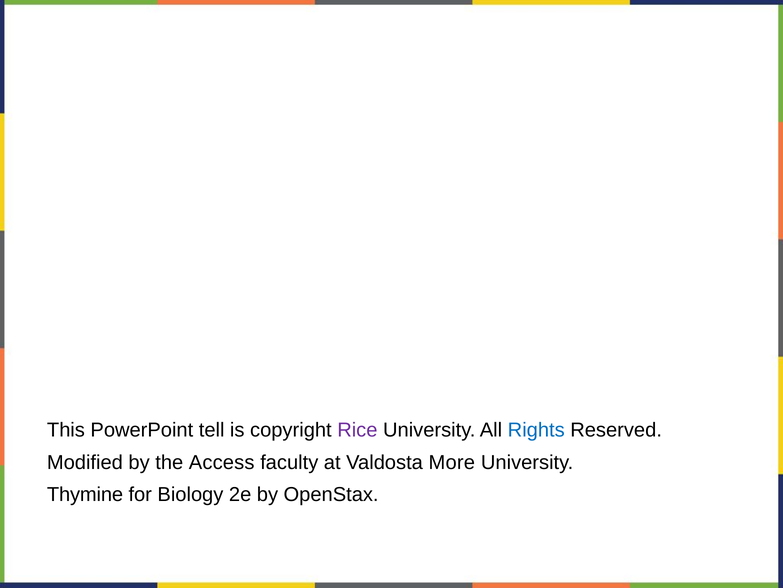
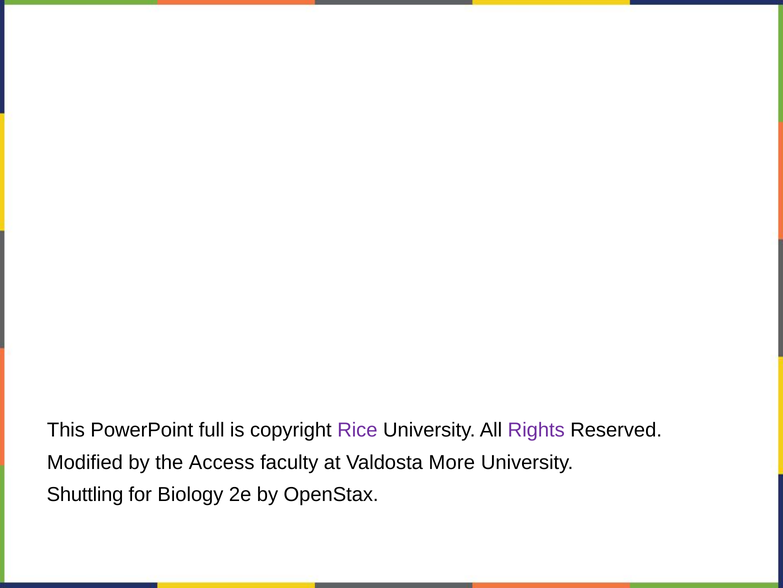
tell: tell -> full (212, 429)
Rights colour: blue -> purple (536, 429)
Thymine: Thymine -> Shuttling (85, 494)
